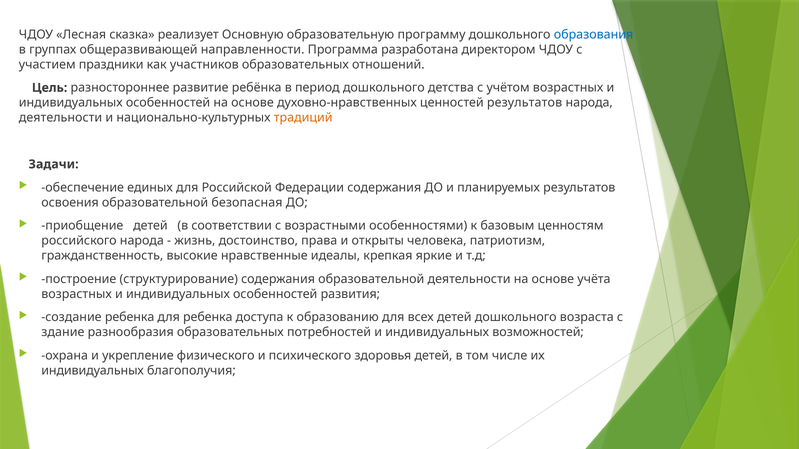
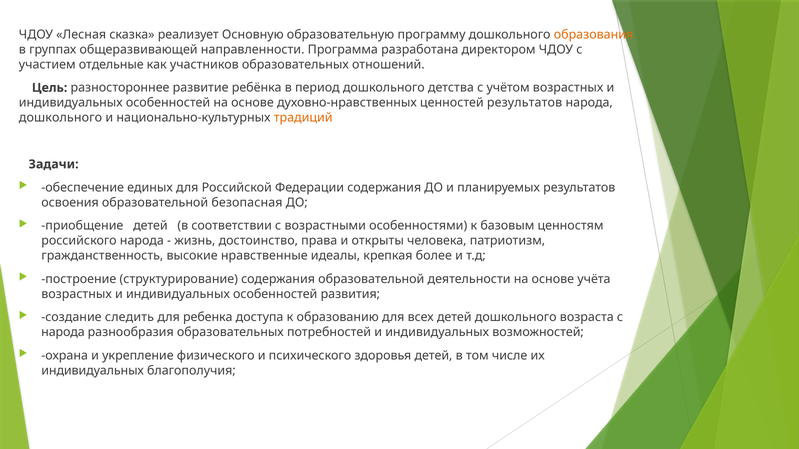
образования colour: blue -> orange (594, 35)
праздники: праздники -> отдельные (111, 65)
деятельности: деятельности -> дошкольного (61, 118)
яркие: яркие -> более (434, 256)
создание ребенка: ребенка -> следить (130, 318)
здание: здание -> народа (63, 333)
